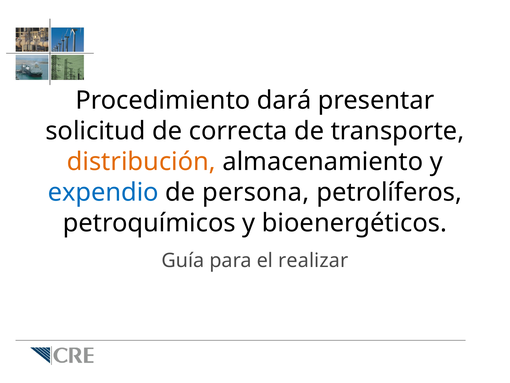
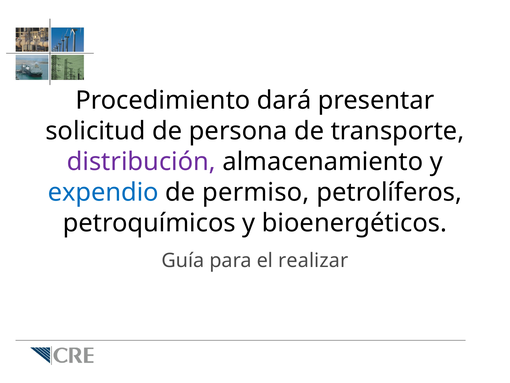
correcta: correcta -> persona (238, 131)
distribución colour: orange -> purple (141, 162)
persona: persona -> permiso (256, 192)
